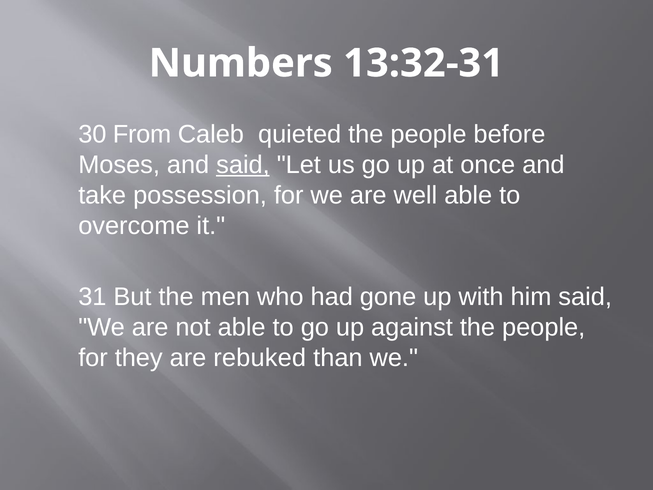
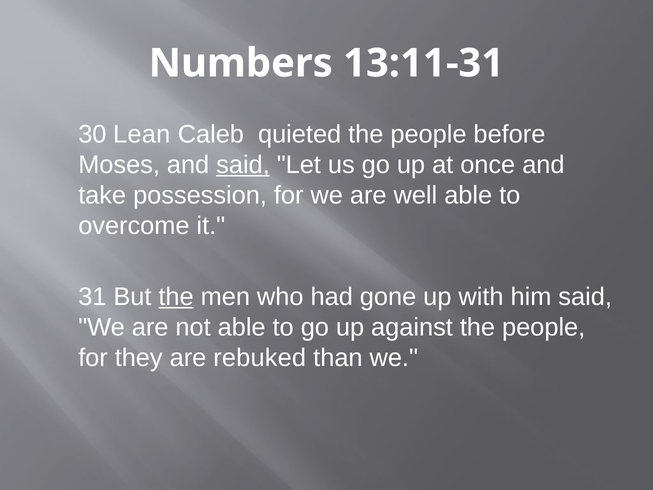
13:32-31: 13:32-31 -> 13:11-31 (424, 63)
From: From -> Lean (142, 134)
the underline: none -> present (176, 297)
